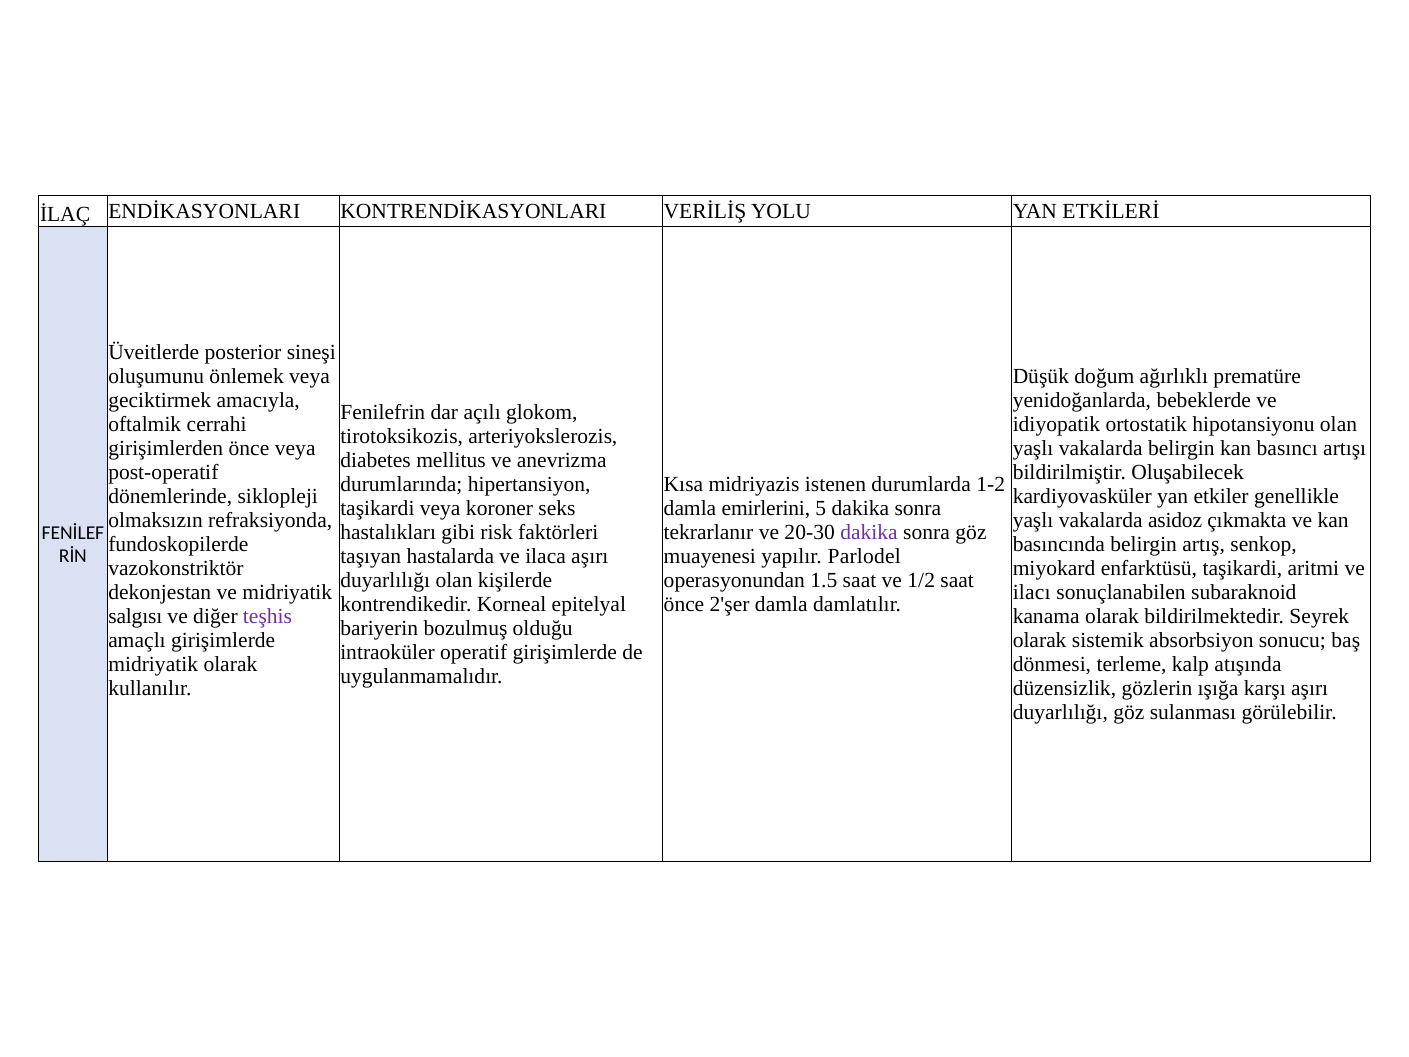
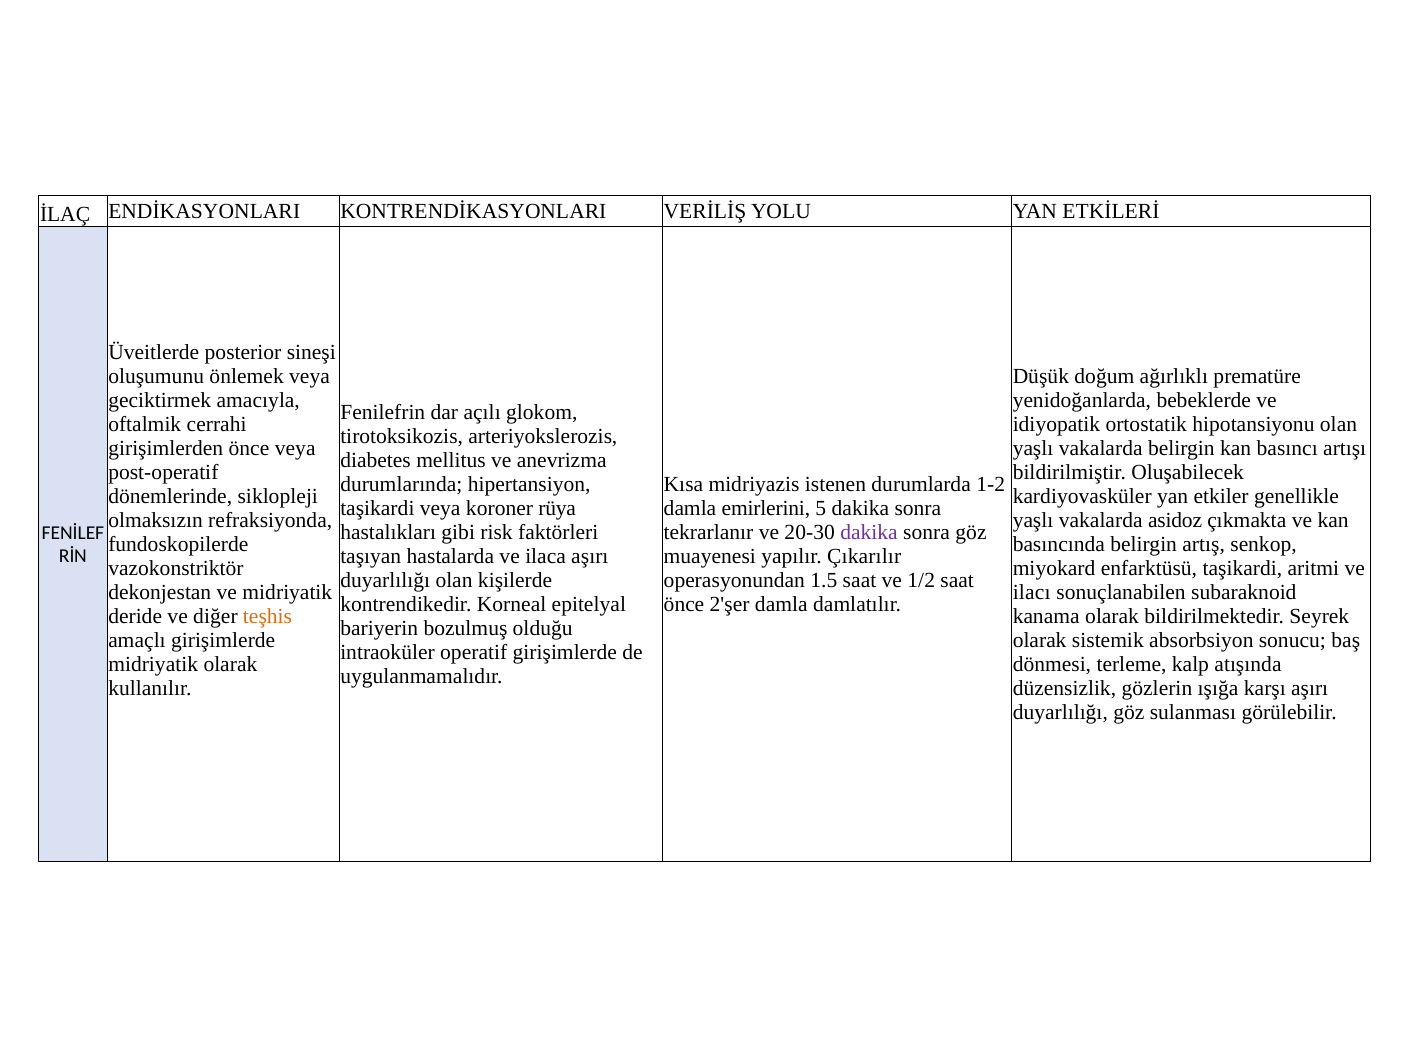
seks: seks -> rüya (557, 508)
Parlodel: Parlodel -> Çıkarılır (864, 556)
salgısı: salgısı -> deride (135, 616)
teşhis colour: purple -> orange (268, 616)
